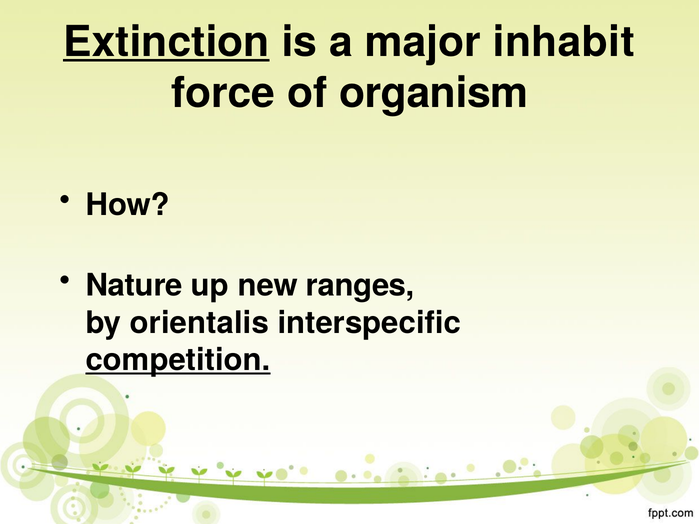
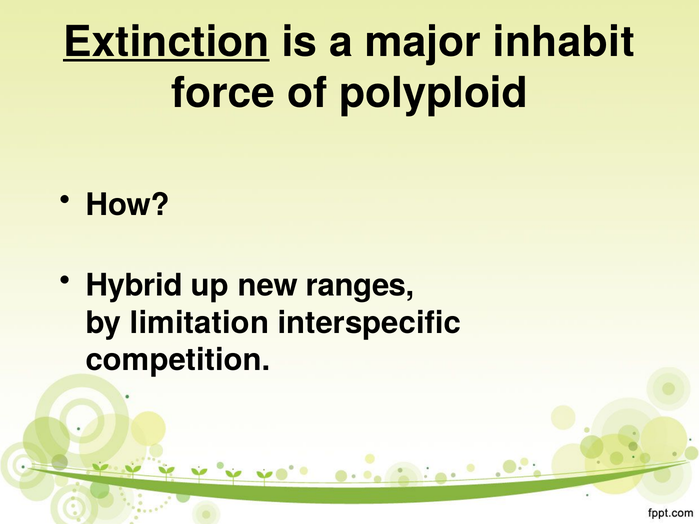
organism: organism -> polyploid (434, 93)
Nature: Nature -> Hybrid (134, 286)
orientalis: orientalis -> limitation (199, 323)
competition underline: present -> none (178, 360)
